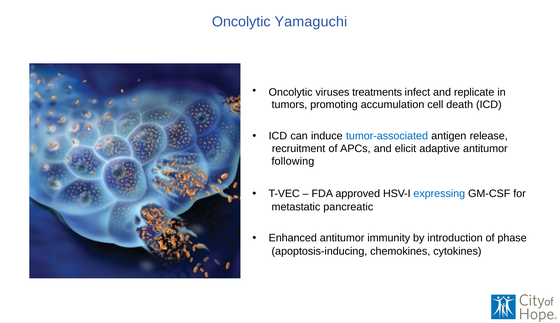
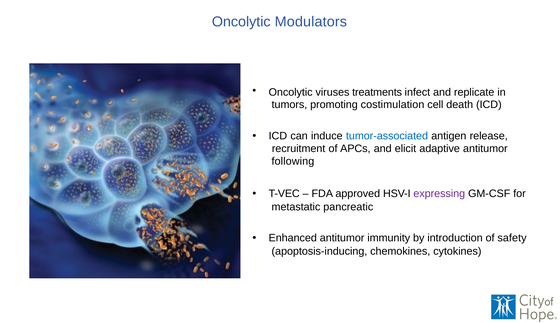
Yamaguchi: Yamaguchi -> Modulators (311, 22)
accumulation: accumulation -> costimulation (393, 105)
expressing colour: blue -> purple (439, 194)
phase: phase -> safety (512, 238)
